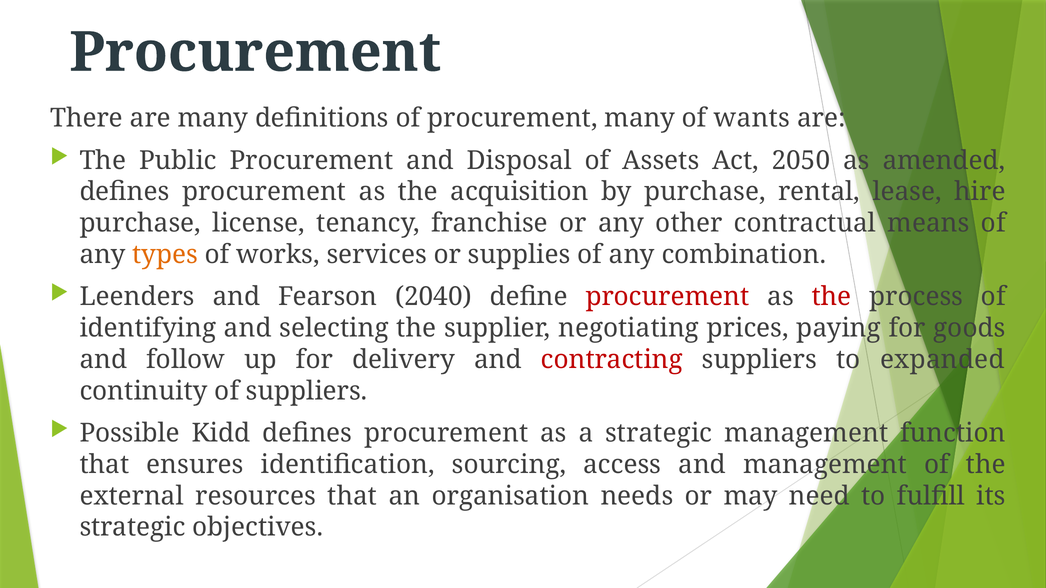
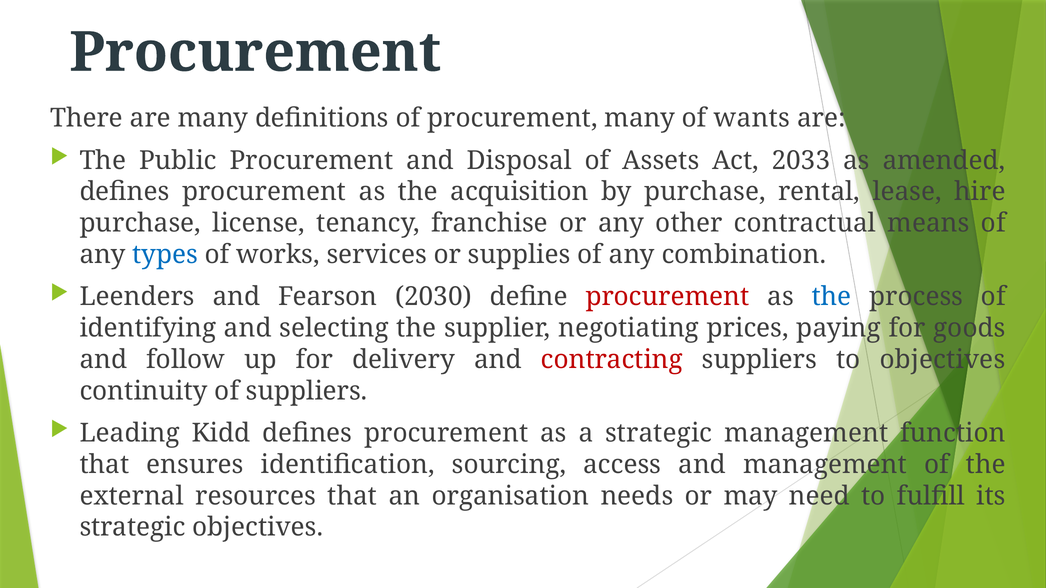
2050: 2050 -> 2033 (801, 161)
types colour: orange -> blue (165, 255)
2040: 2040 -> 2030 (433, 297)
the colour: red -> blue (832, 297)
to expanded: expanded -> objectives (942, 360)
Possible: Possible -> Leading (130, 433)
